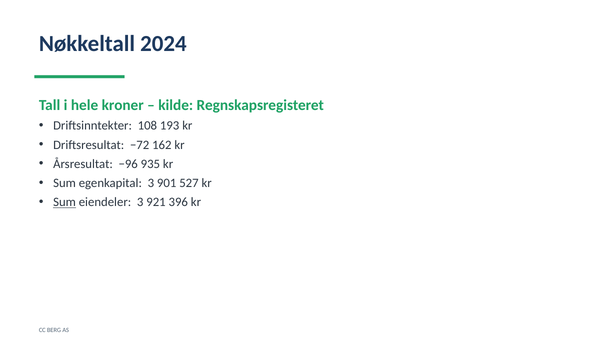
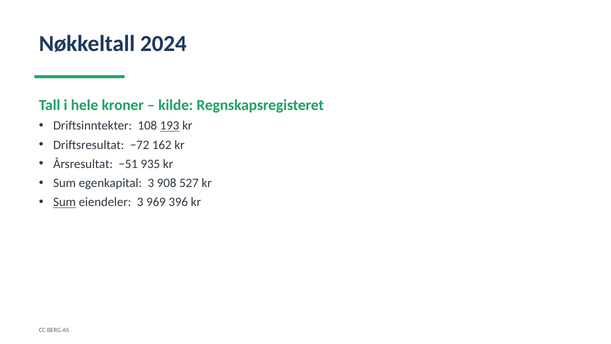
193 underline: none -> present (170, 126)
−96: −96 -> −51 (128, 164)
901: 901 -> 908 (167, 183)
921: 921 -> 969 (156, 202)
